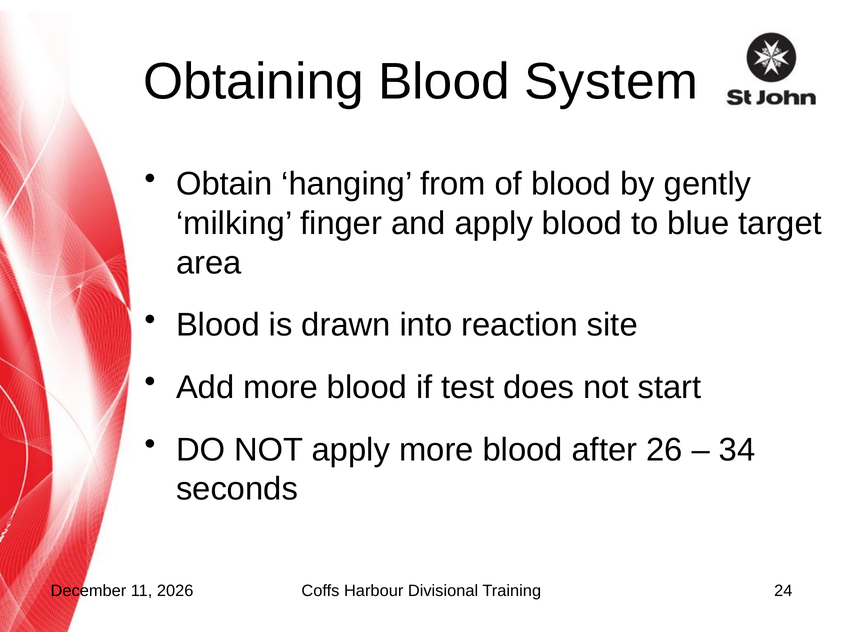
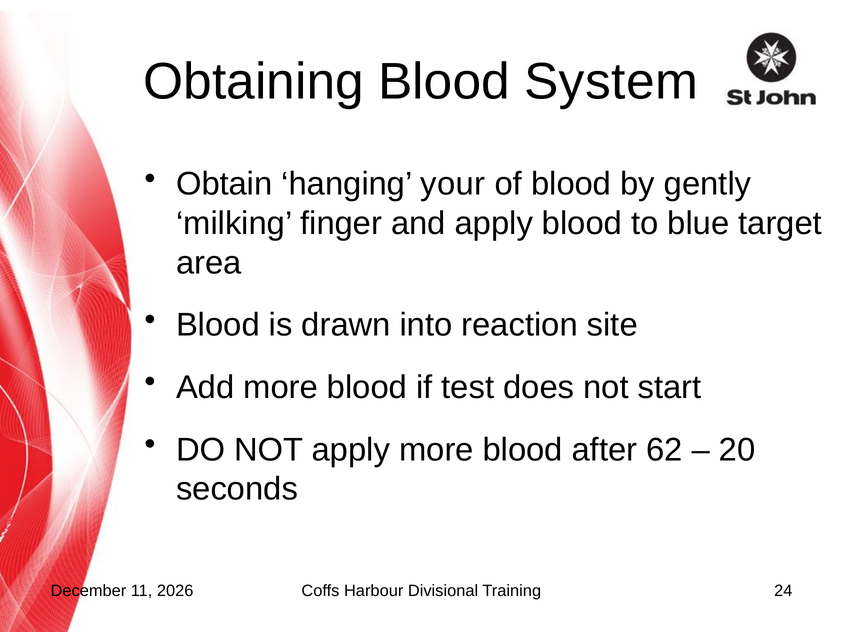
from: from -> your (453, 184)
26: 26 -> 62 (664, 450)
34: 34 -> 20 (737, 450)
